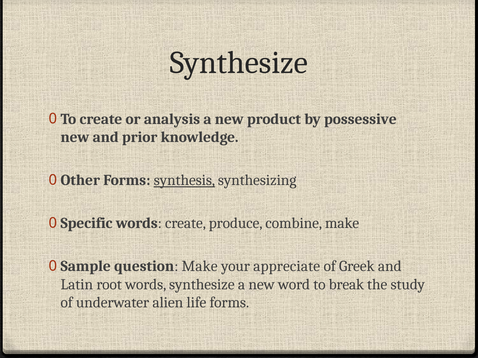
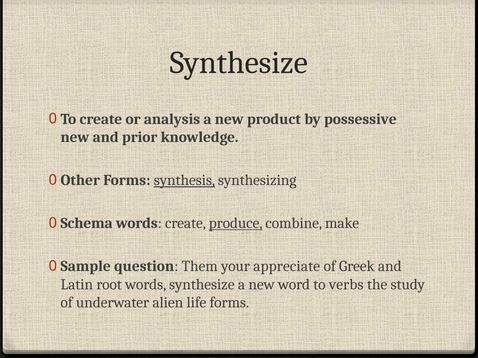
Specific: Specific -> Schema (87, 223)
produce underline: none -> present (236, 223)
question Make: Make -> Them (200, 266)
break: break -> verbs (346, 285)
